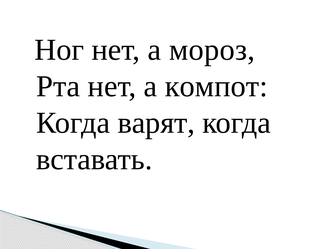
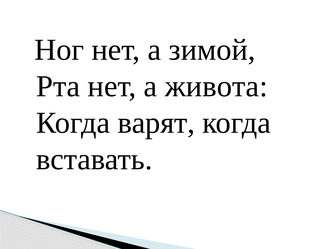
мороз: мороз -> зимой (212, 50)
компот: компот -> живота (216, 86)
